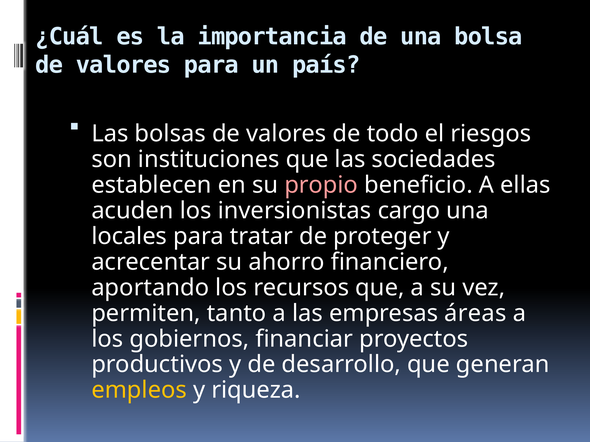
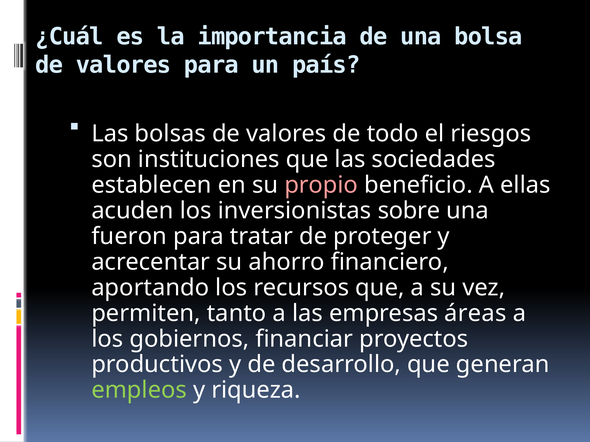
cargo: cargo -> sobre (409, 211)
locales: locales -> fueron (129, 237)
empleos colour: yellow -> light green (139, 391)
